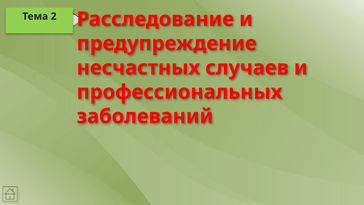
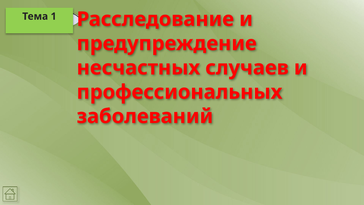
2: 2 -> 1 (54, 16)
